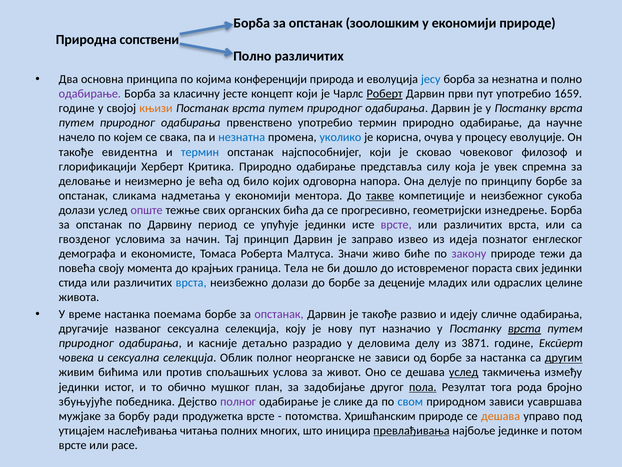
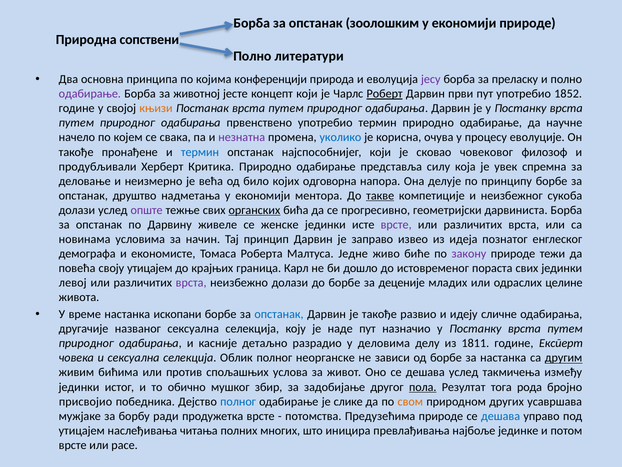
Полно различитих: различитих -> литератури (309, 56)
јесу colour: blue -> purple (431, 79)
за незнатна: незнатна -> преласку (515, 79)
класичну: класичну -> животној (197, 94)
1659: 1659 -> 1852 (568, 94)
незнатна colour: blue -> purple (242, 137)
евидентна: евидентна -> пронађене (130, 152)
глорификацији: глорификацији -> продубљивали (98, 166)
сликама: сликама -> друштво (135, 195)
органских underline: none -> present (254, 210)
изнедрење: изнедрење -> дарвиниста (516, 210)
период: период -> живеле (218, 224)
упућује: упућује -> женске (280, 224)
гвозденог: гвозденог -> новинама (85, 239)
Значи: Значи -> Једне (353, 254)
своју момента: момента -> утицајем (150, 268)
Тела: Тела -> Карл (296, 268)
стида: стида -> левој (73, 283)
врста colour: blue -> purple (191, 283)
поемама: поемама -> ископани (178, 314)
опстанак colour: purple -> blue (279, 314)
нову: нову -> наде (340, 329)
врста underline: present -> none (524, 329)
3871: 3871 -> 1811 (475, 343)
услед underline: present -> none (464, 372)
план: план -> збир (269, 387)
збуњујуће: збуњујуће -> присвојио (86, 401)
полног colour: purple -> blue (238, 401)
свом colour: blue -> orange (410, 401)
природном зависи: зависи -> других (507, 401)
Хришћанским: Хришћанским -> Предузећима (380, 416)
дешава colour: orange -> blue (501, 416)
превлађивања underline: present -> none (411, 430)
